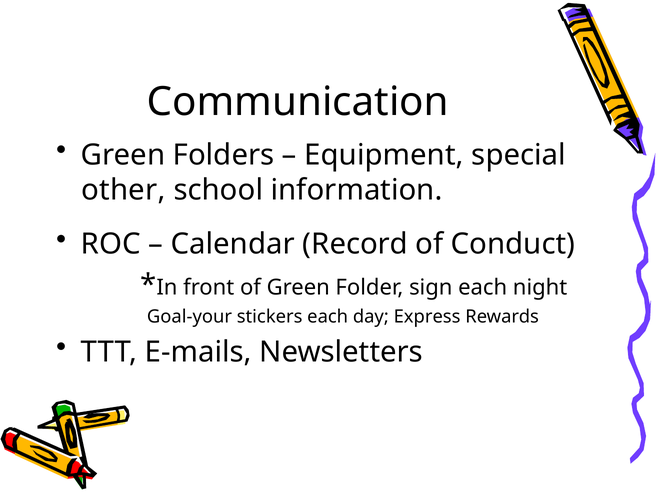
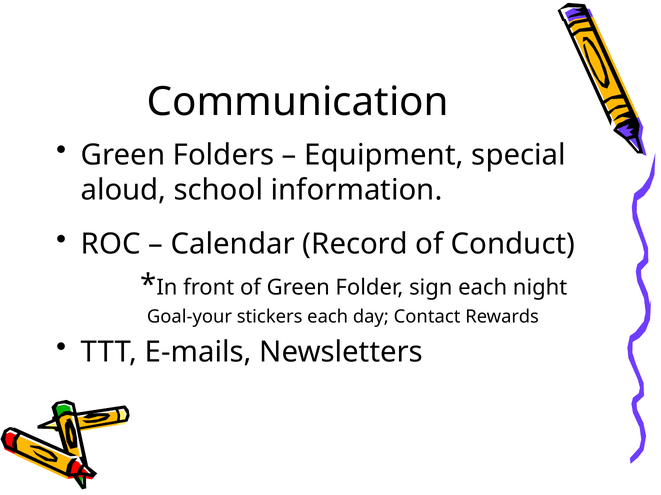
other: other -> aloud (124, 190)
Express: Express -> Contact (427, 317)
